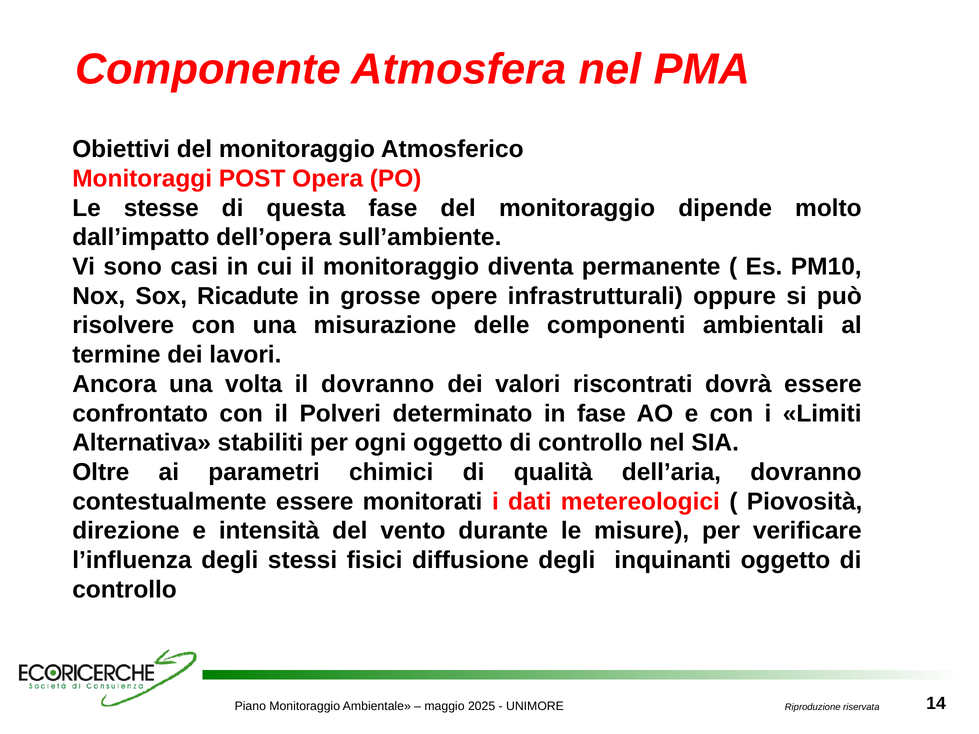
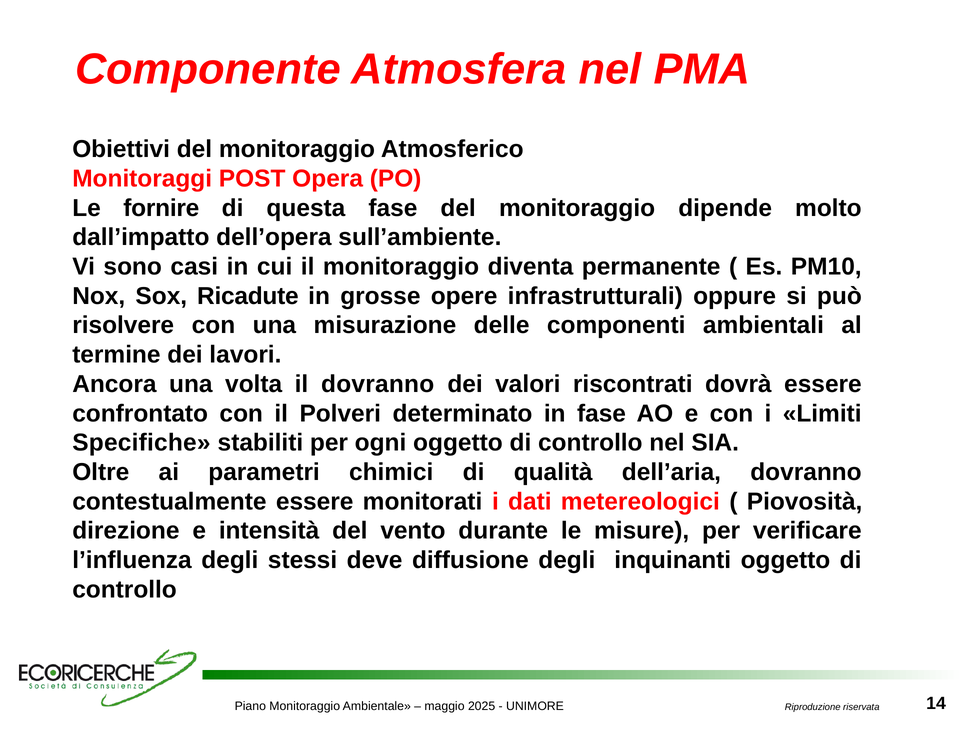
stesse: stesse -> fornire (161, 208)
Alternativa: Alternativa -> Specifiche (141, 443)
fisici: fisici -> deve (375, 560)
